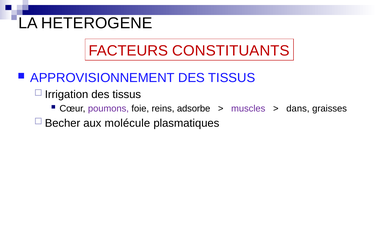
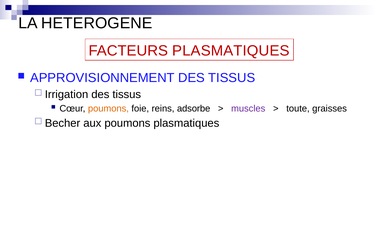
FACTEURS CONSTITUANTS: CONSTITUANTS -> PLASMATIQUES (231, 51)
poumons colour: purple -> orange (108, 109)
dans: dans -> toute (298, 109)
aux molécule: molécule -> poumons (127, 123)
